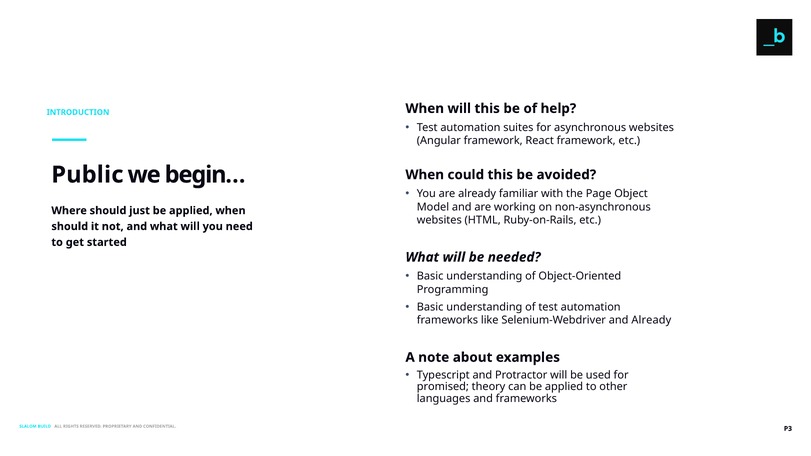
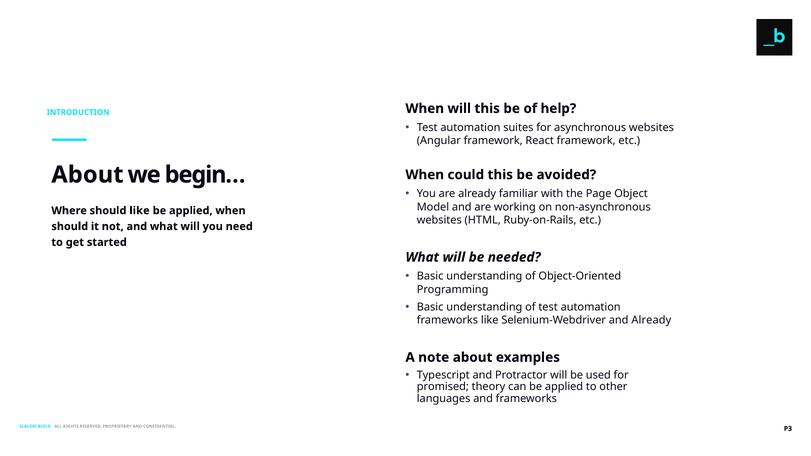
Public: Public -> About (87, 175)
should just: just -> like (139, 211)
